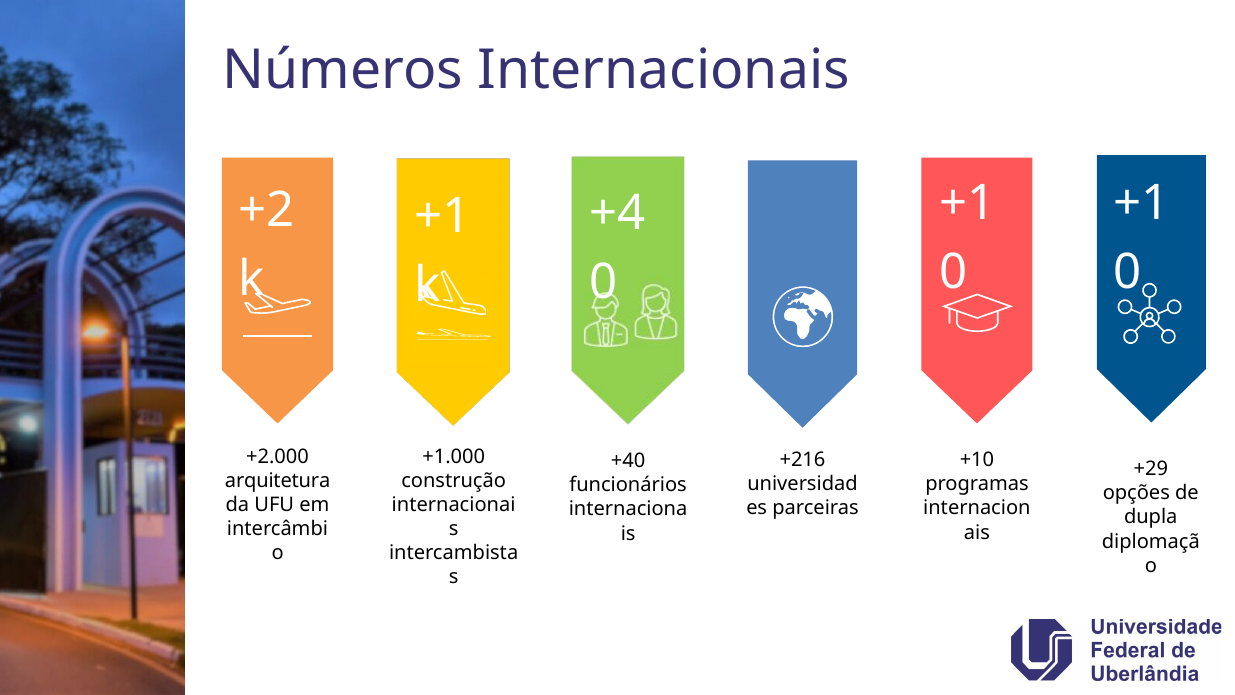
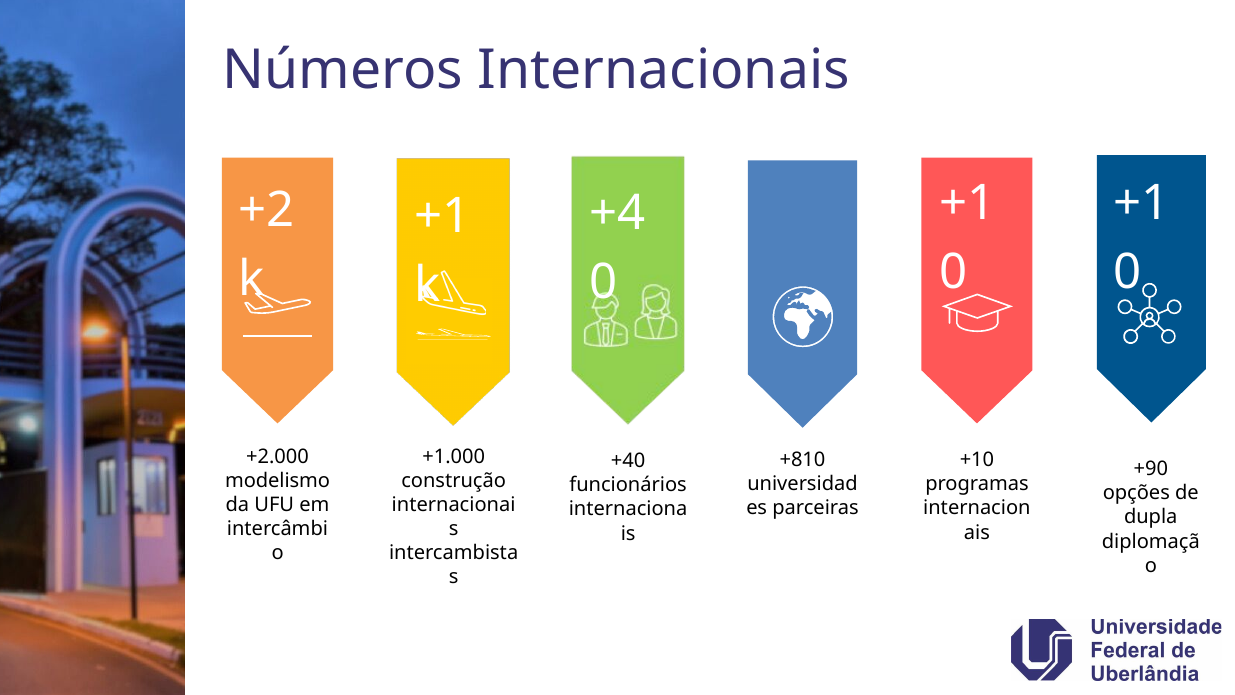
+216: +216 -> +810 (802, 460)
+29: +29 -> +90 (1151, 469)
arquitetura: arquitetura -> modelismo (278, 481)
